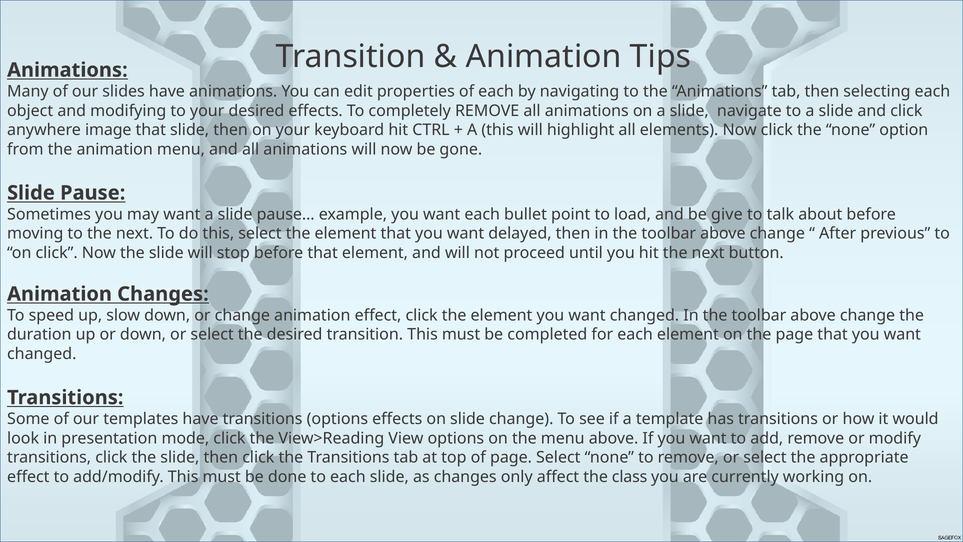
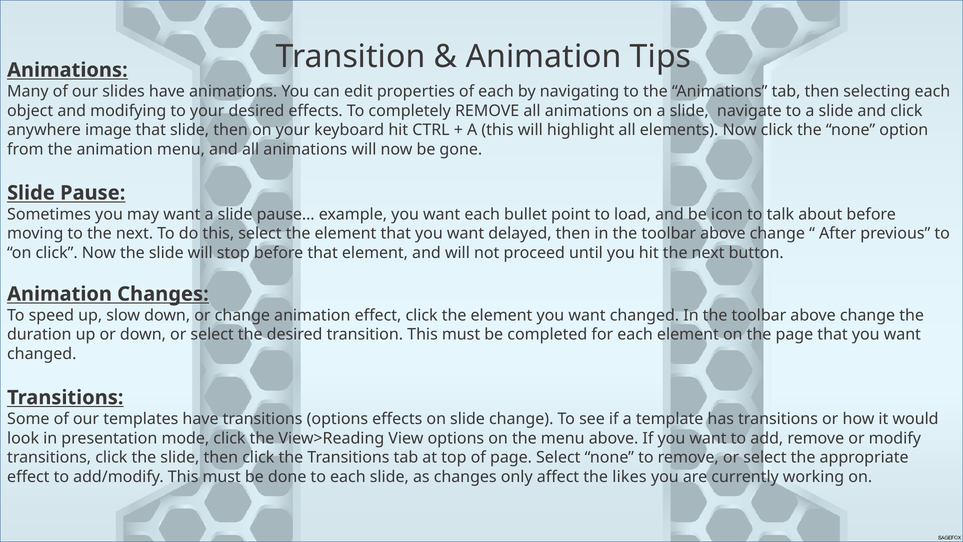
give: give -> icon (727, 214)
class: class -> likes (629, 477)
